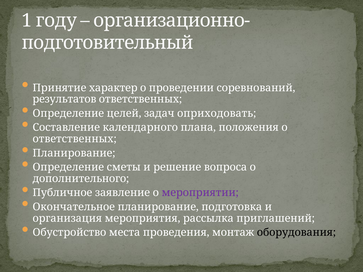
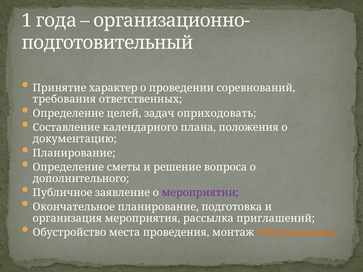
году: году -> года (56, 20)
результатов: результатов -> требования (64, 99)
ответственных: ответственных -> документацию (75, 139)
оборудования colour: black -> orange (296, 233)
